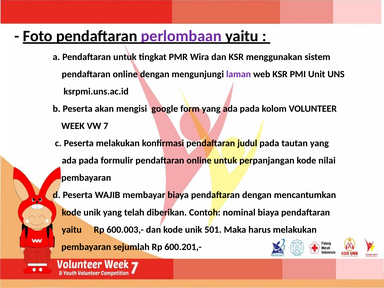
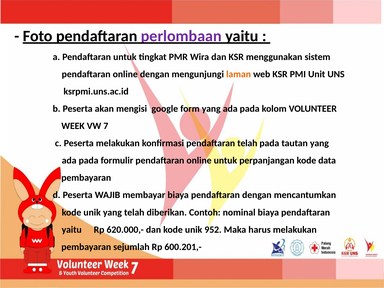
laman colour: purple -> orange (239, 74)
pendaftaran judul: judul -> telah (247, 143)
nilai: nilai -> data (327, 161)
600.003,-: 600.003,- -> 620.000,- (125, 230)
501: 501 -> 952 (213, 230)
